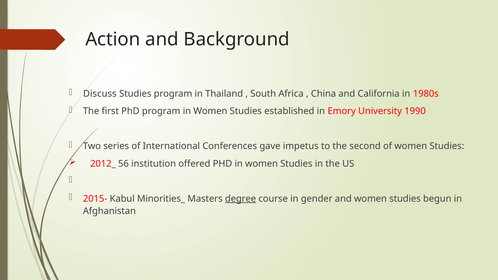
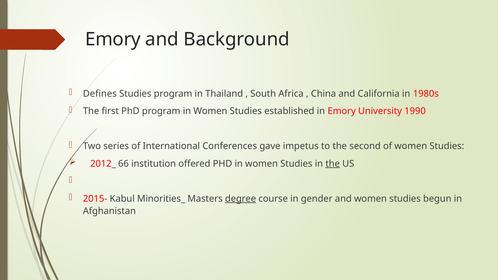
Action: Action -> Emory (113, 39)
Discuss: Discuss -> Defines (100, 94)
56: 56 -> 66 (123, 164)
the underline: none -> present (333, 164)
